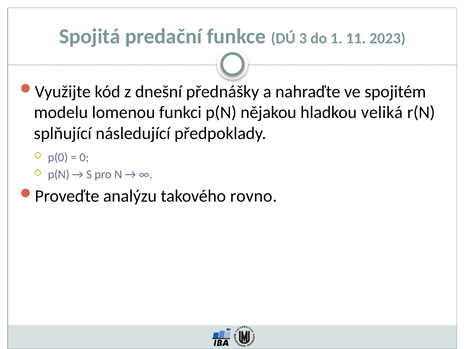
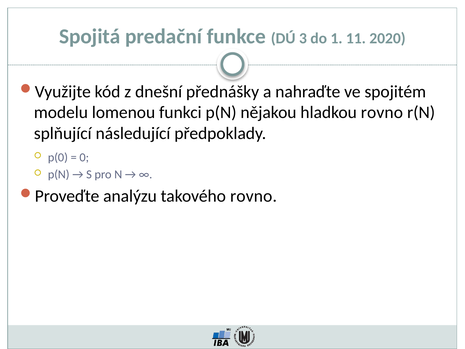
2023: 2023 -> 2020 (387, 38)
hladkou veliká: veliká -> rovno (382, 112)
